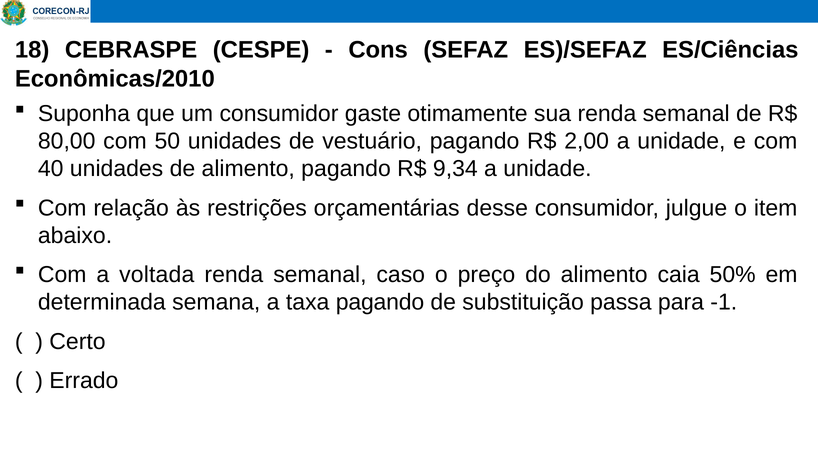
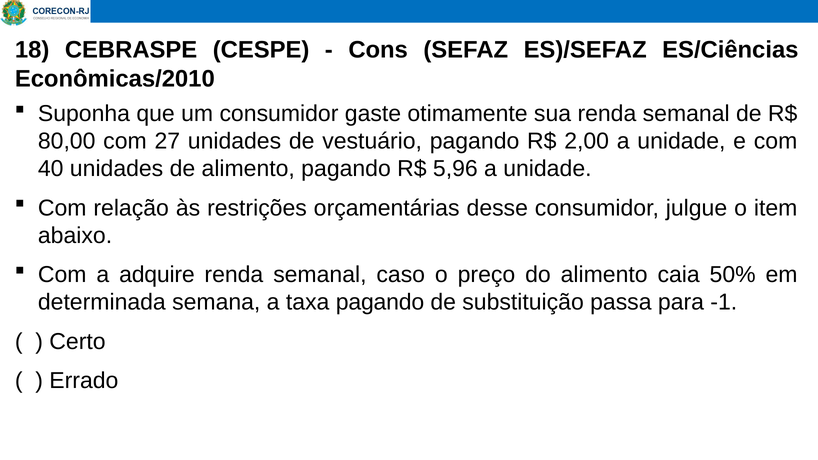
50: 50 -> 27 (167, 141)
9,34: 9,34 -> 5,96 (455, 169)
voltada: voltada -> adquire (157, 275)
